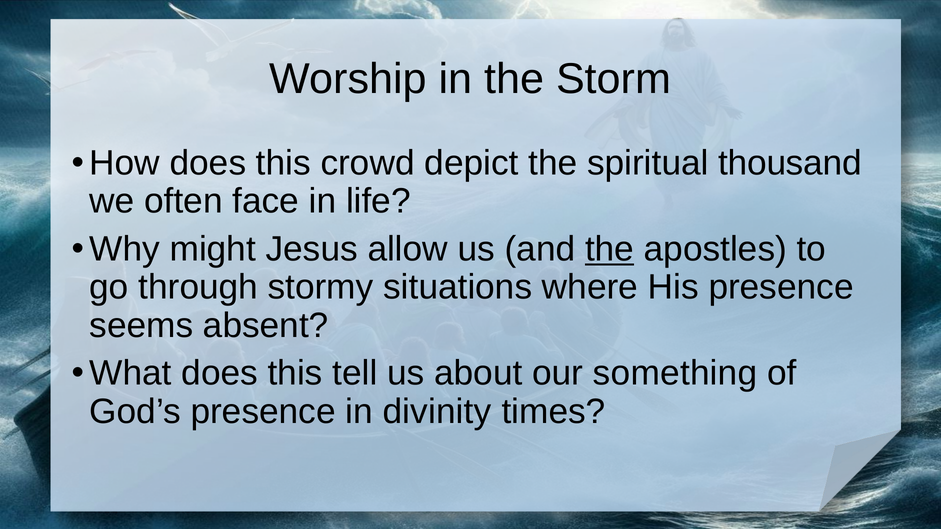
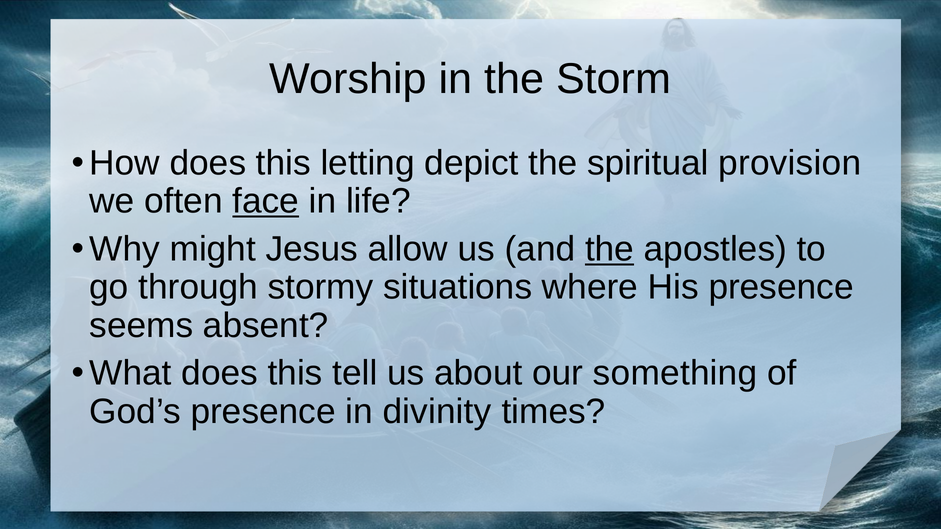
crowd: crowd -> letting (368, 163)
thousand: thousand -> provision (790, 163)
face underline: none -> present (266, 201)
